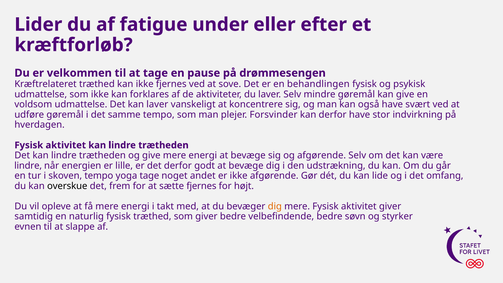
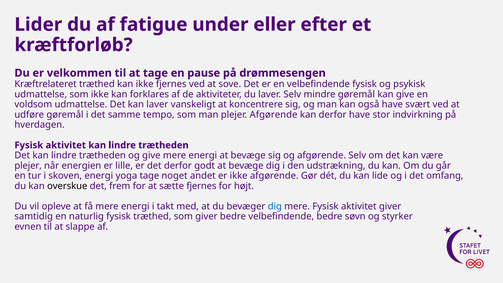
en behandlingen: behandlingen -> velbefindende (318, 84)
plejer Forsvinder: Forsvinder -> Afgørende (274, 115)
lindre: lindre -> plejer (28, 166)
skoven tempo: tempo -> energi (99, 176)
dig colour: orange -> blue (275, 206)
